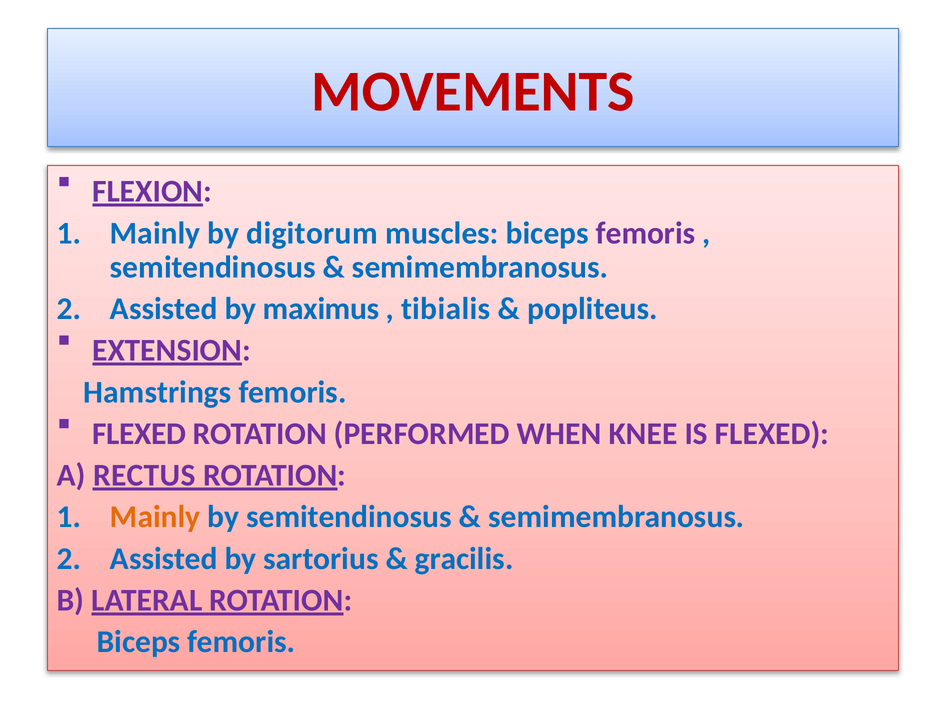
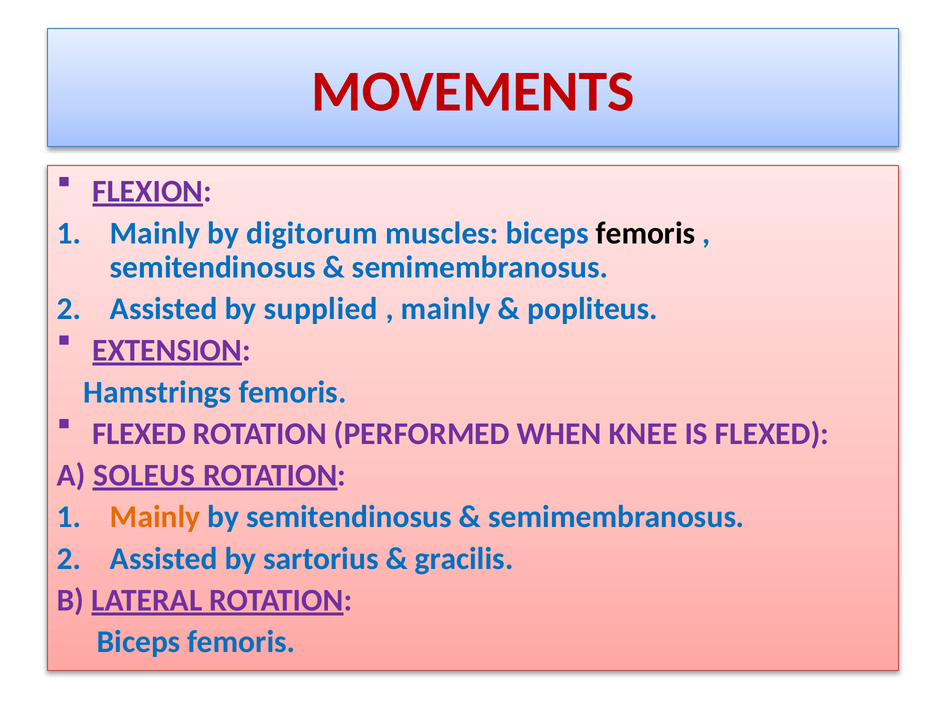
femoris colour: purple -> black (646, 233)
maximus: maximus -> supplied (321, 309)
tibialis: tibialis -> mainly (446, 309)
RECTUS: RECTUS -> SOLEUS (144, 475)
